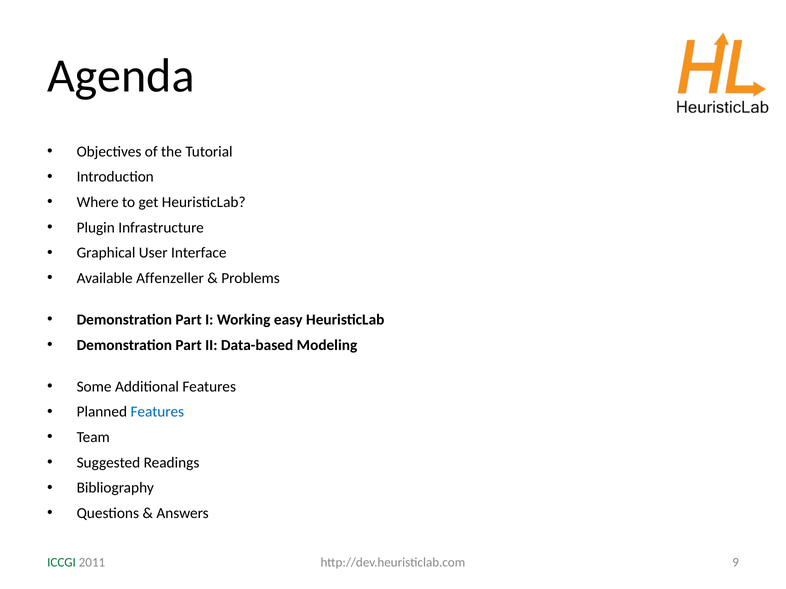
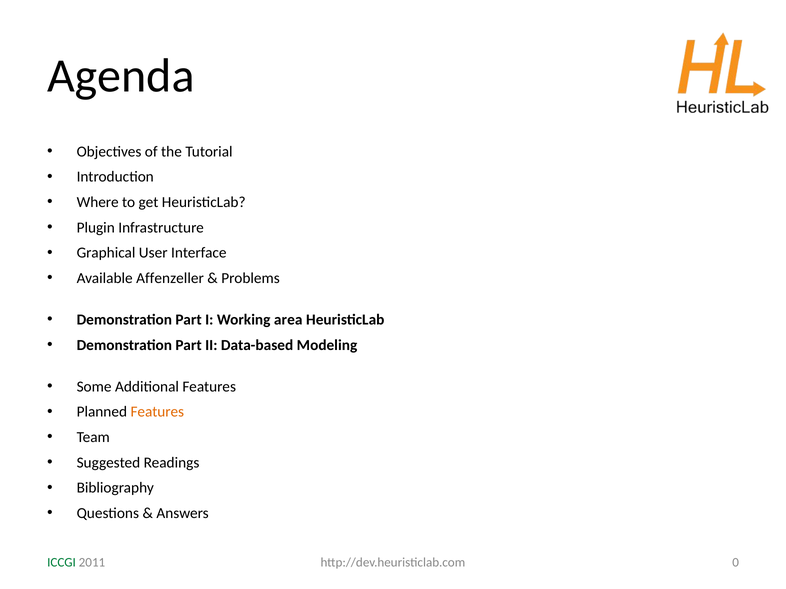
easy: easy -> area (288, 320)
Features colour: blue -> orange (157, 412)
9: 9 -> 0 (736, 563)
